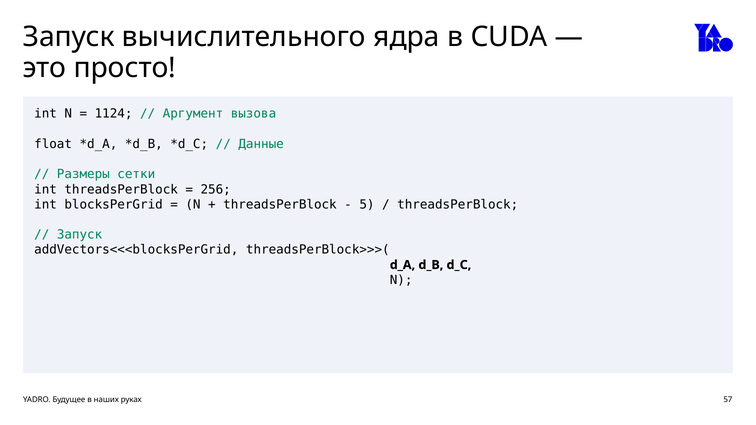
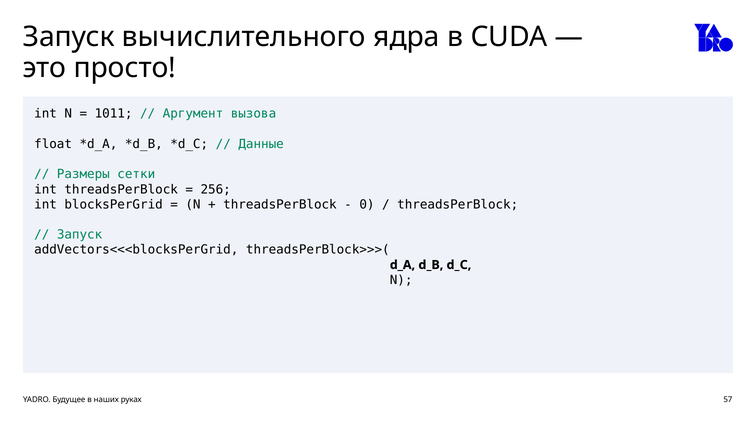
1124: 1124 -> 1011 (114, 114)
5: 5 -> 0 (367, 205)
